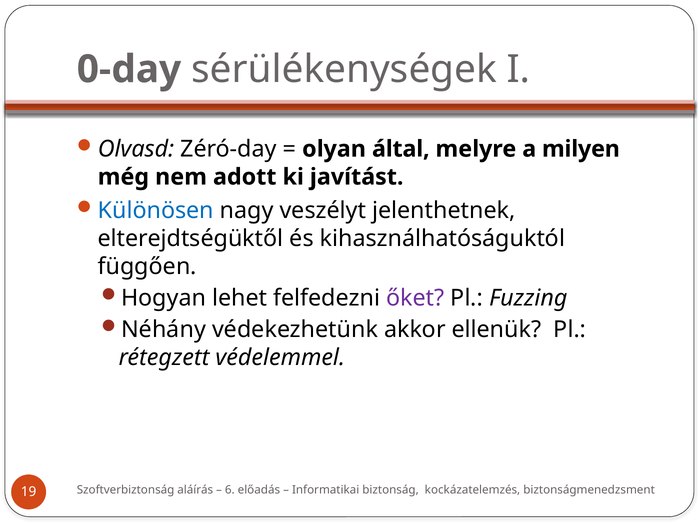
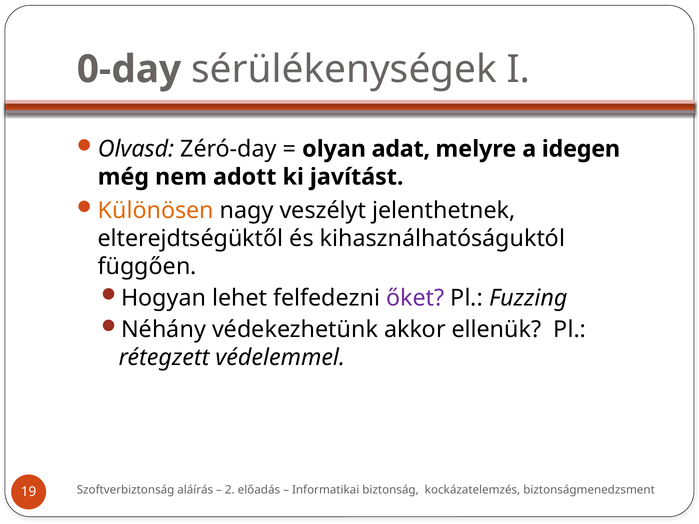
által: által -> adat (401, 149)
milyen: milyen -> idegen (581, 149)
Különösen colour: blue -> orange (156, 211)
6: 6 -> 2 (230, 490)
